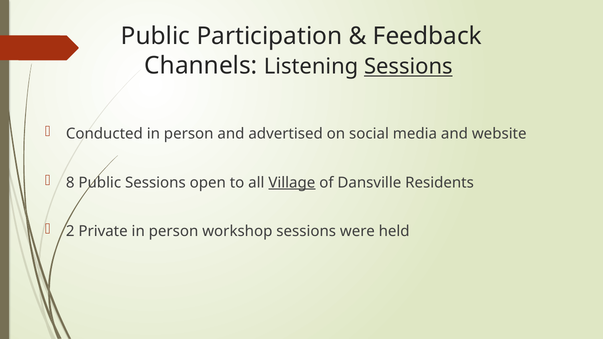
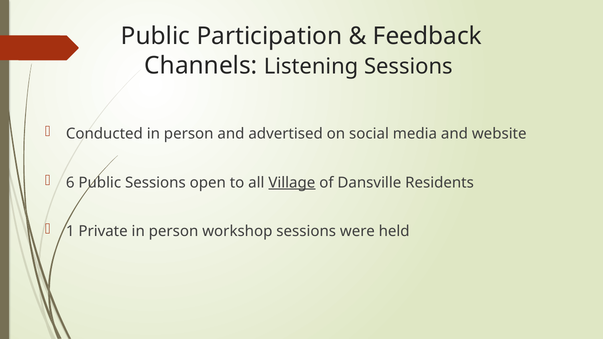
Sessions underline: present -> none (408, 67)
8: 8 -> 6 (70, 183)
2: 2 -> 1 (70, 231)
